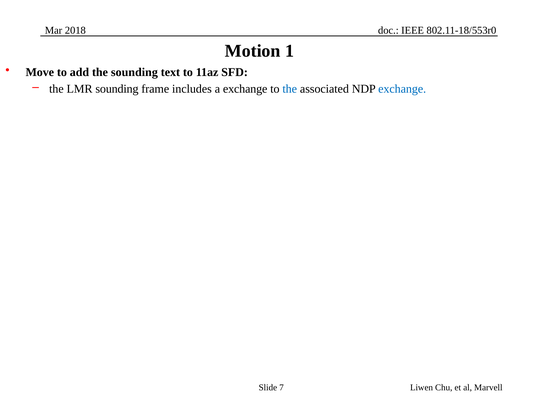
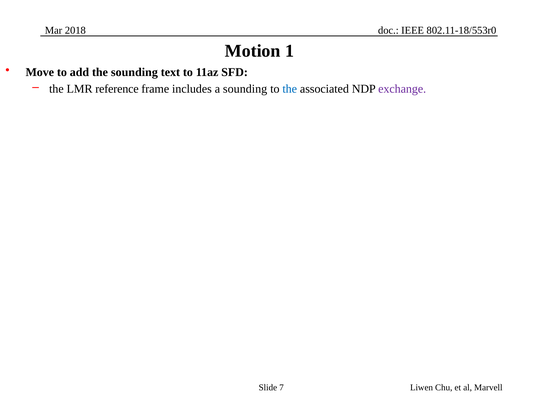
LMR sounding: sounding -> reference (117, 89)
a exchange: exchange -> sounding (245, 89)
exchange colour: blue -> purple (402, 89)
